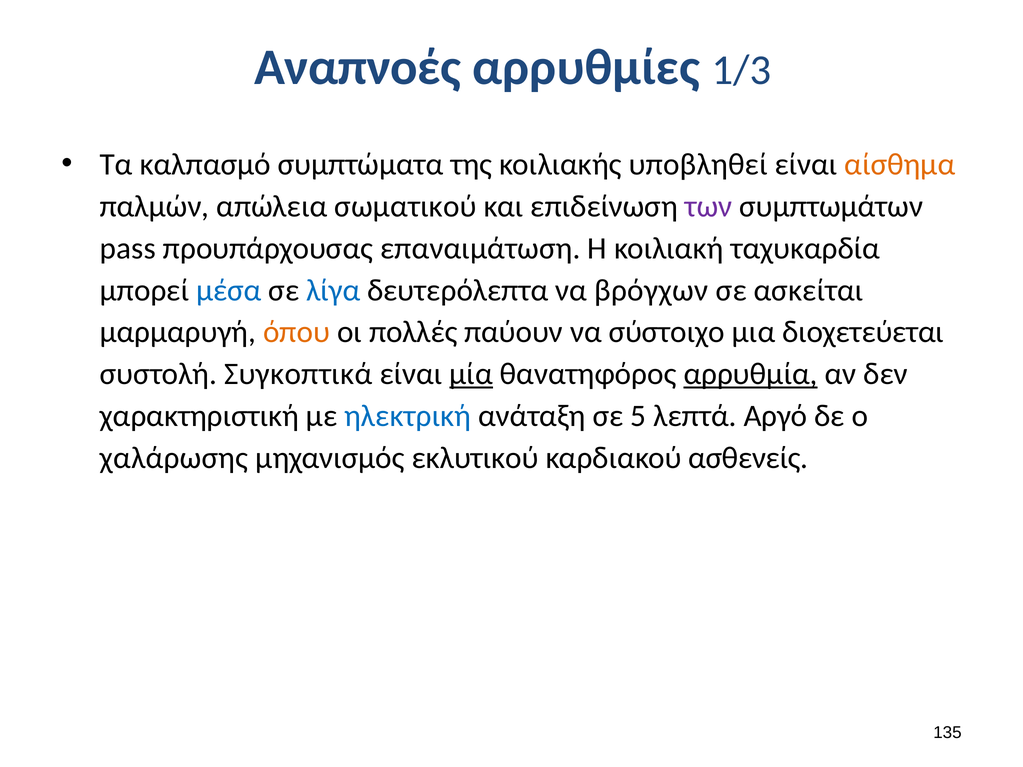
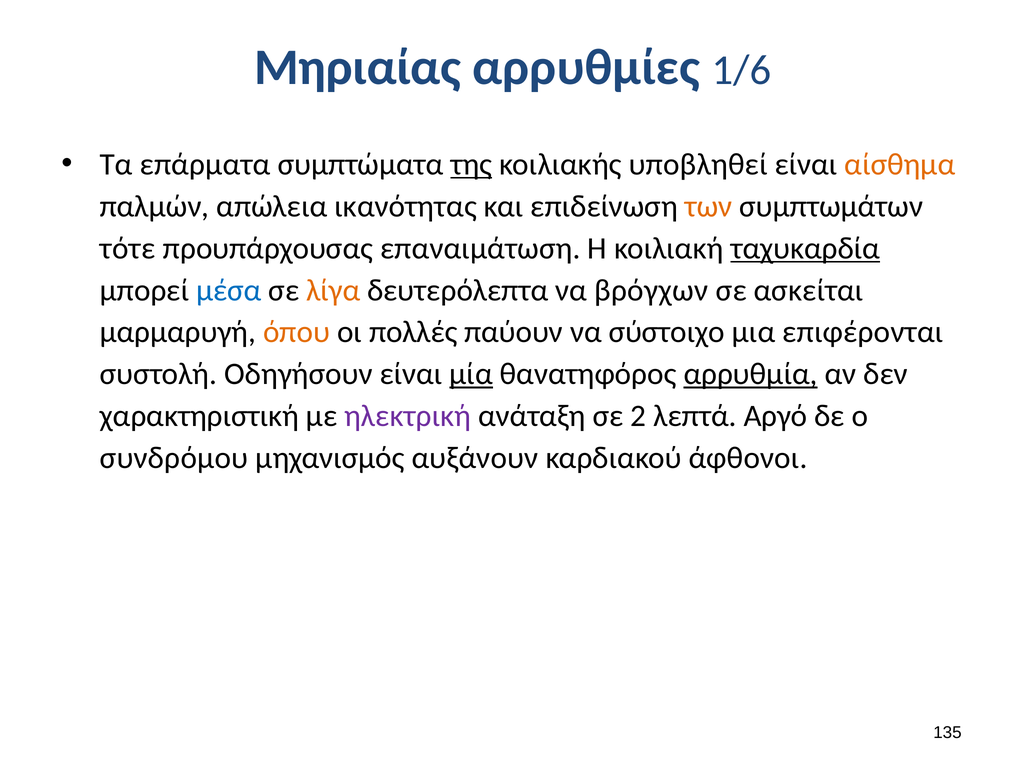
Αναπνοές: Αναπνοές -> Μηριαίας (358, 67)
1/3: 1/3 -> 1/6 (742, 70)
καλπασμό: καλπασμό -> επάρματα (205, 164)
της underline: none -> present (471, 164)
σωματικού: σωματικού -> ικανότητας (406, 206)
των colour: purple -> orange (709, 206)
pass: pass -> τότε (128, 248)
ταχυκαρδία underline: none -> present (805, 248)
λίγα colour: blue -> orange (333, 290)
διοχετεύεται: διοχετεύεται -> επιφέρονται (863, 332)
Συγκοπτικά: Συγκοπτικά -> Οδηγήσουν (298, 374)
ηλεκτρική colour: blue -> purple (408, 416)
5: 5 -> 2 (638, 416)
χαλάρωσης: χαλάρωσης -> συνδρόμου (174, 458)
εκλυτικού: εκλυτικού -> αυξάνουν (475, 458)
ασθενείς: ασθενείς -> άφθονοι (748, 458)
